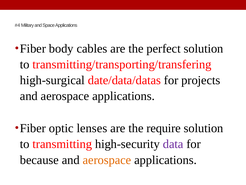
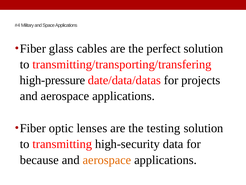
body: body -> glass (61, 49)
high-surgical: high-surgical -> high-pressure (52, 80)
require: require -> testing (164, 128)
data colour: purple -> black (173, 144)
